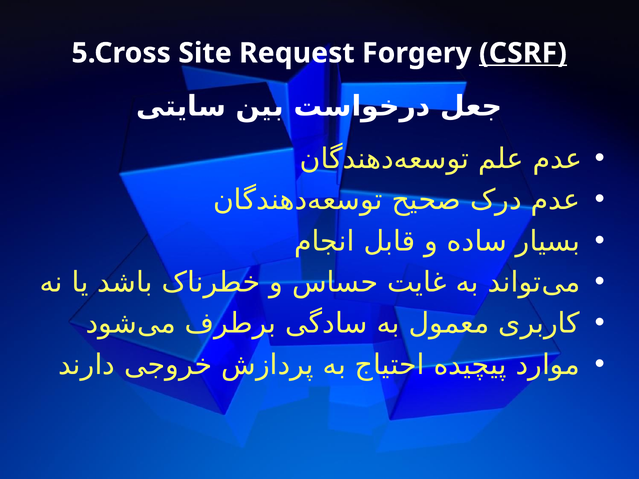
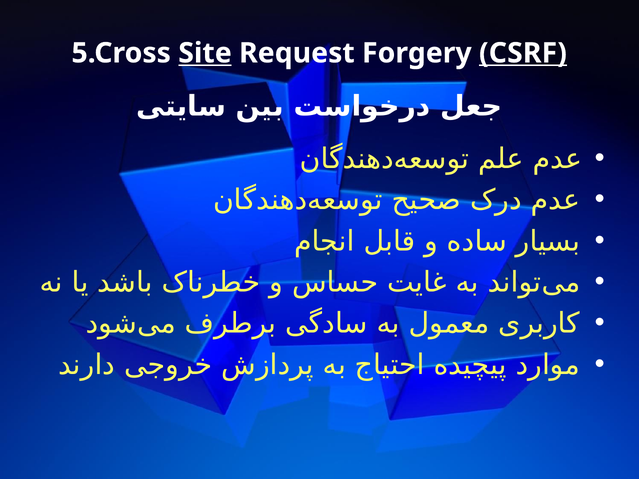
Site underline: none -> present (205, 53)
